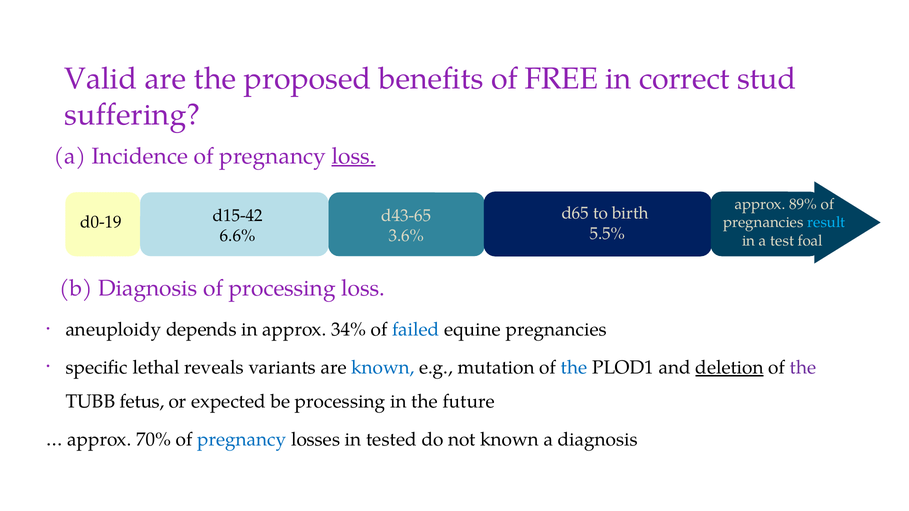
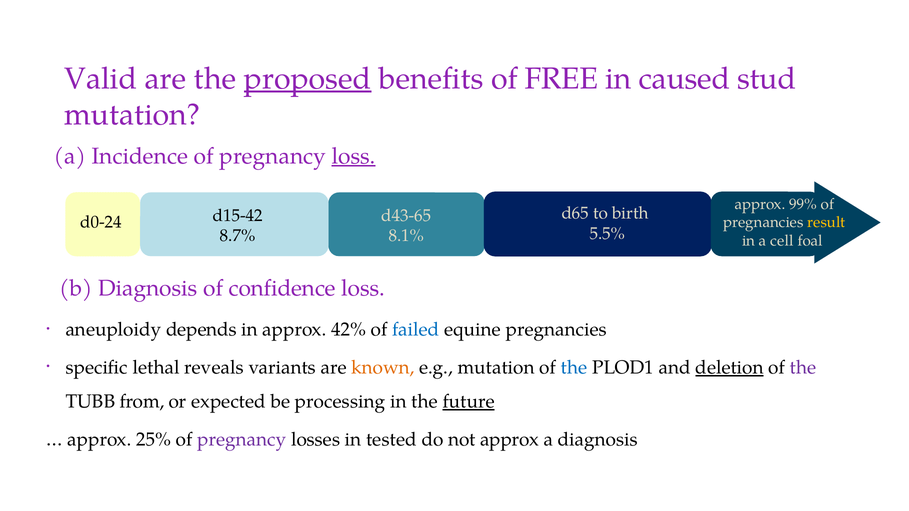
proposed underline: none -> present (308, 79)
correct: correct -> caused (684, 79)
suffering: suffering -> mutation (132, 115)
89%: 89% -> 99% (803, 204)
d0-19: d0-19 -> d0-24 (101, 222)
result colour: light blue -> yellow (826, 223)
6.6%: 6.6% -> 8.7% (238, 236)
3.6%: 3.6% -> 8.1% (406, 236)
test: test -> cell (782, 241)
of processing: processing -> confidence (282, 289)
34%: 34% -> 42% (349, 330)
known colour: blue -> orange (383, 368)
fetus: fetus -> from (142, 402)
future underline: none -> present (469, 402)
70%: 70% -> 25% (154, 440)
pregnancy colour: blue -> purple (242, 440)
not known: known -> approx (510, 440)
